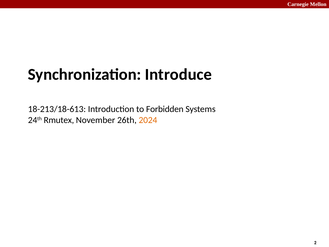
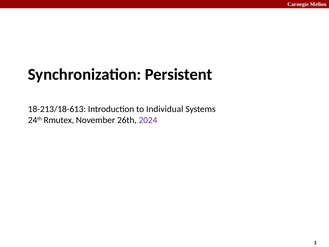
Introduce: Introduce -> Persistent (179, 74)
Forbidden: Forbidden -> Individual (165, 109)
2024 colour: orange -> purple (148, 120)
